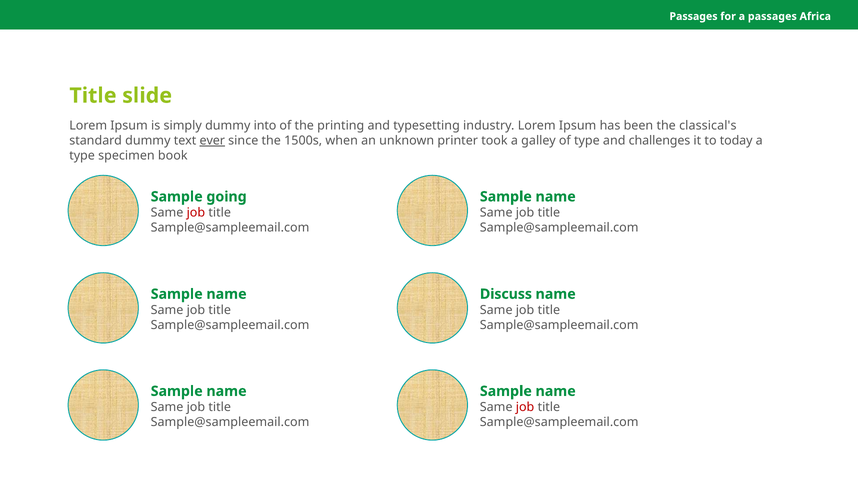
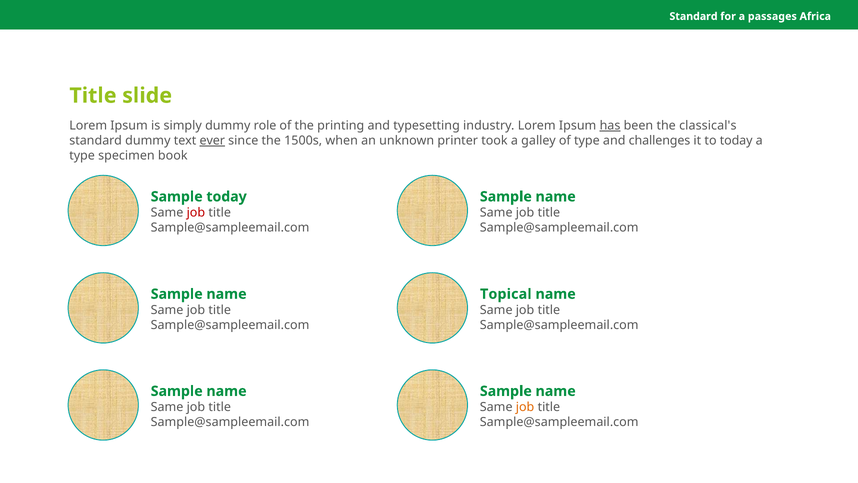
Passages: Passages -> Standard (694, 16)
into: into -> role (265, 126)
has underline: none -> present (610, 126)
going: going -> today (227, 197)
Discuss: Discuss -> Topical (506, 294)
job colour: red -> orange (525, 407)
